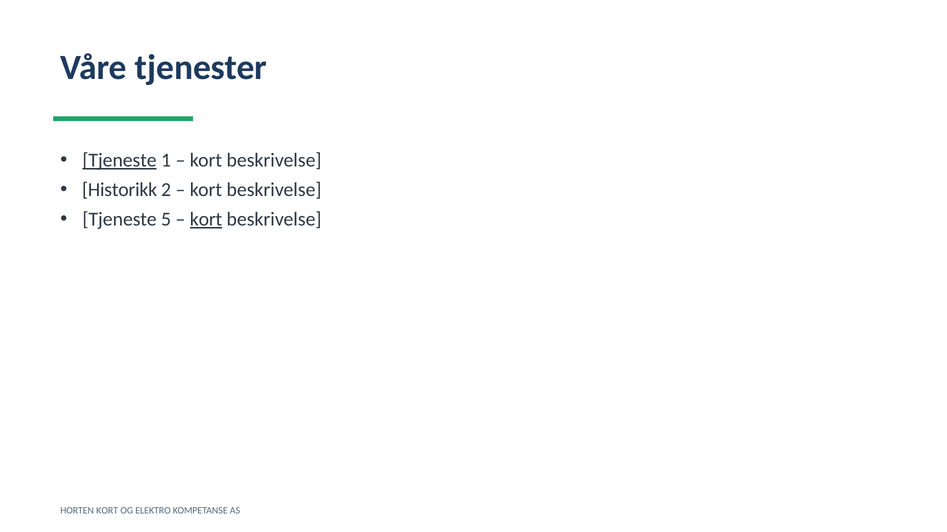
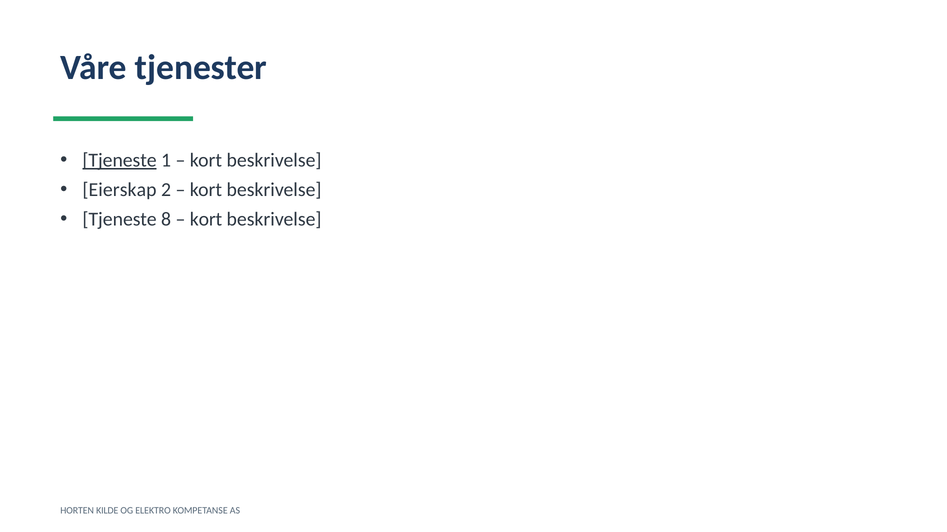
Historikk: Historikk -> Eierskap (120, 190)
5: 5 -> 8 (166, 220)
kort underline: present -> none (206, 220)
HORTEN KORT: KORT -> KILDE (107, 511)
